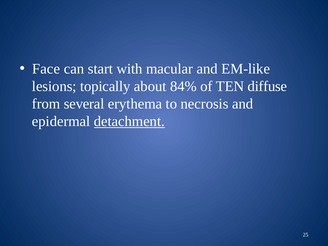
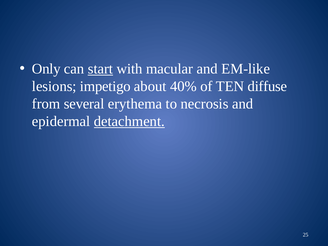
Face: Face -> Only (46, 69)
start underline: none -> present (100, 69)
topically: topically -> impetigo (105, 86)
84%: 84% -> 40% (183, 86)
